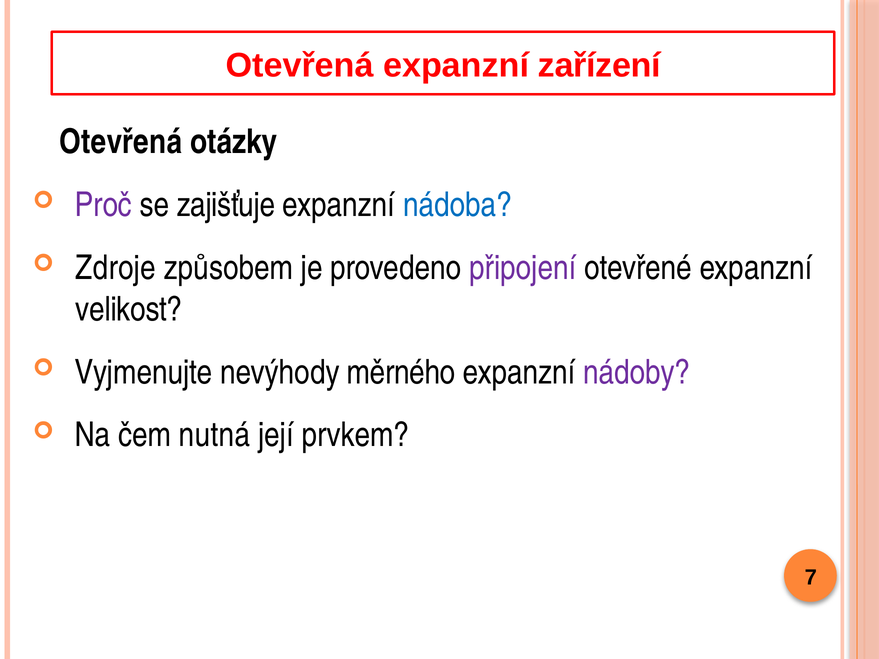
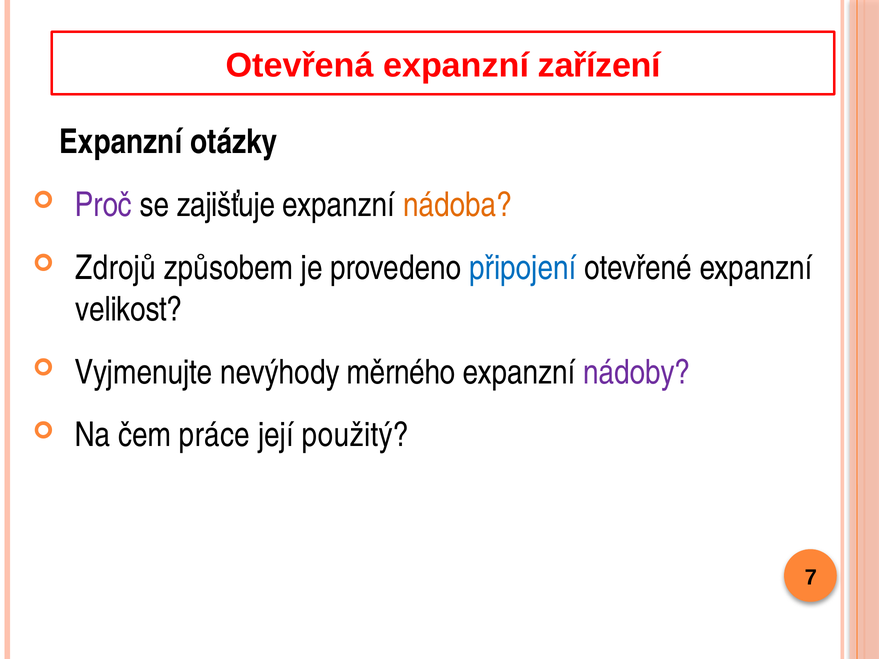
Otevřená: Otevřená -> Expanzní (121, 142)
nádoba colour: blue -> orange (458, 205)
Zdroje: Zdroje -> Zdrojů (116, 268)
připojení colour: purple -> blue (523, 268)
nutná: nutná -> práce (214, 435)
prvkem: prvkem -> použitý (355, 435)
